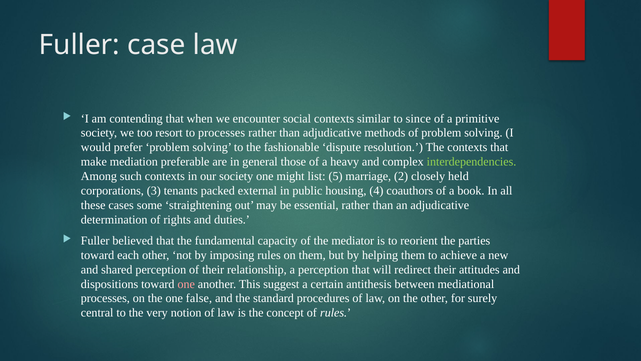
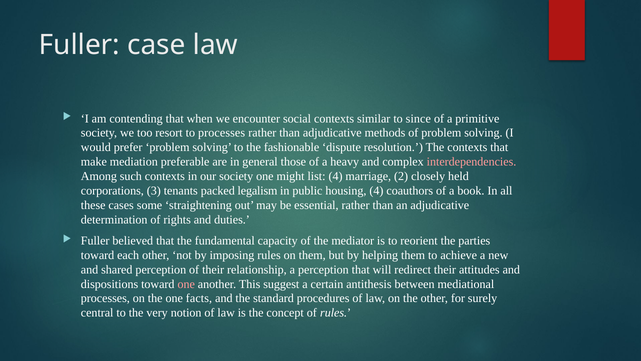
interdependencies colour: light green -> pink (472, 162)
list 5: 5 -> 4 (336, 176)
external: external -> legalism (257, 191)
false: false -> facts (199, 298)
